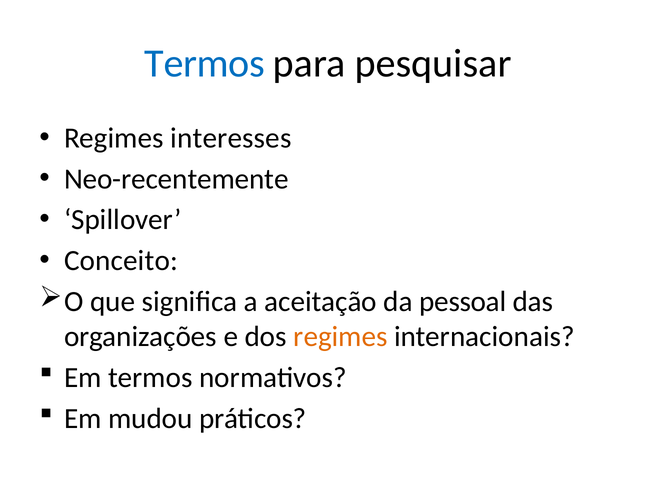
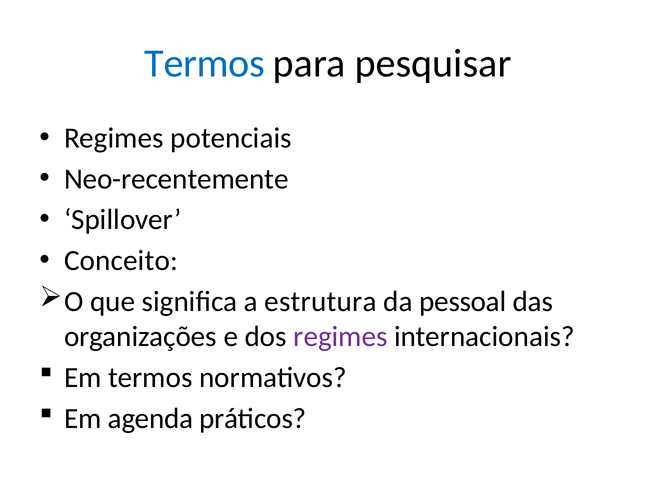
interesses: interesses -> potenciais (231, 138)
aceitação: aceitação -> estrutura (320, 302)
regimes colour: orange -> purple (340, 337)
mudou: mudou -> agenda (151, 418)
